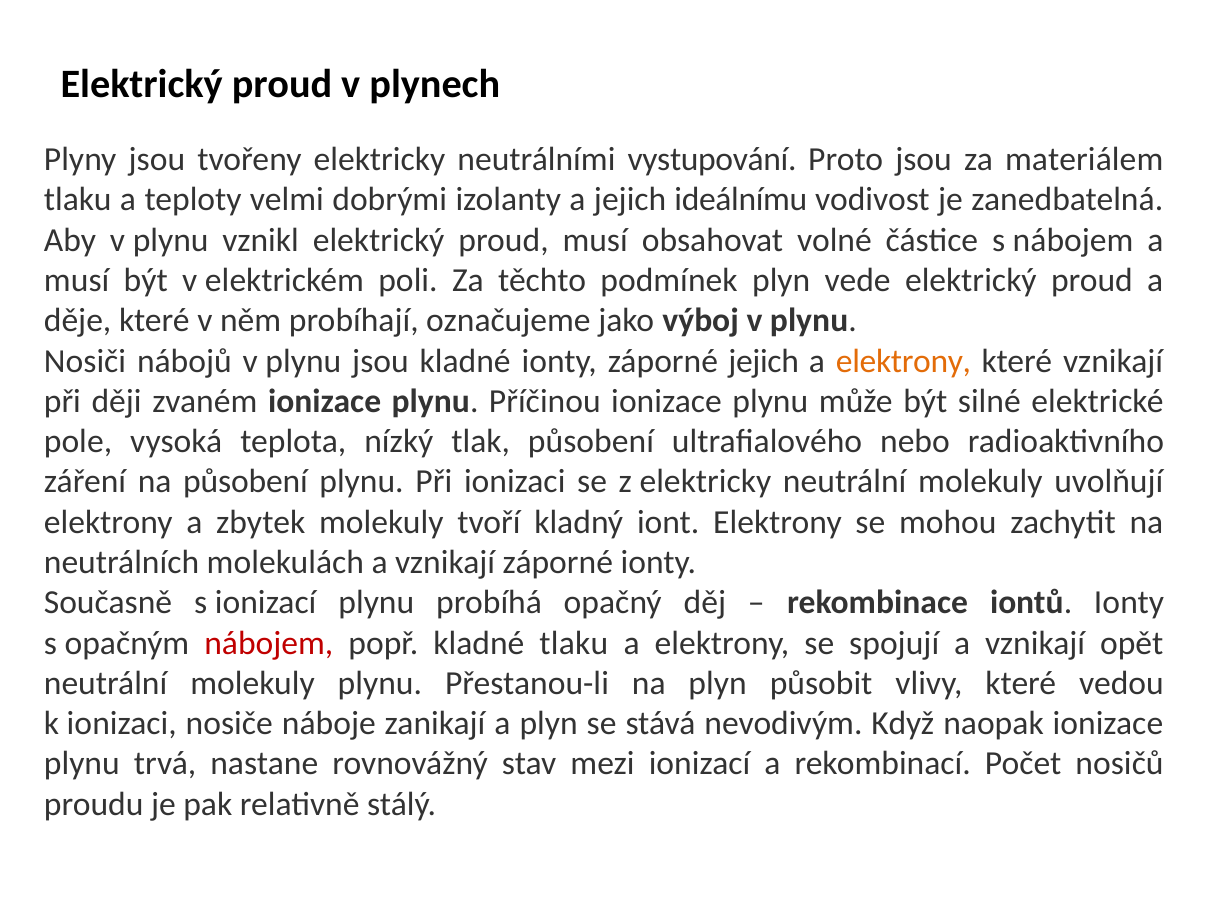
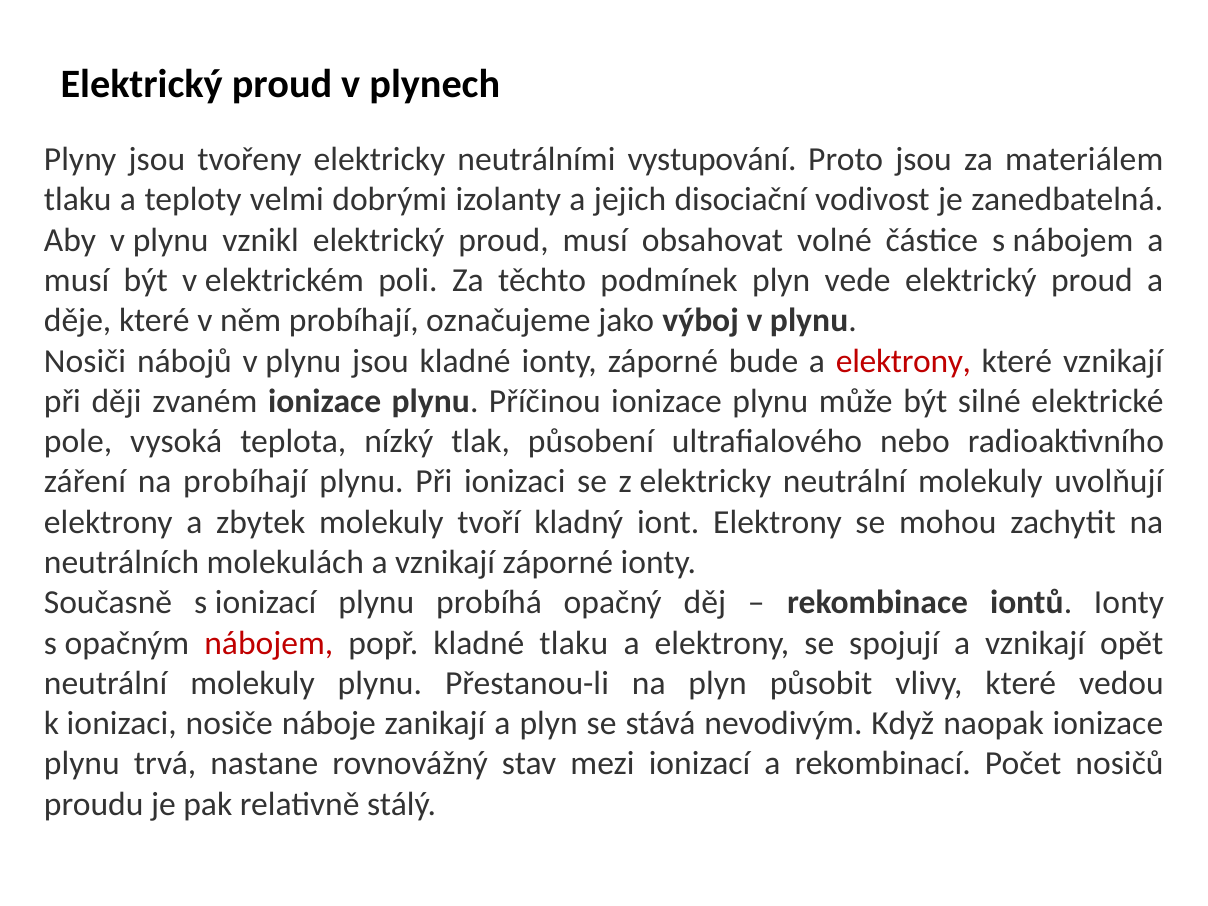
ideálnímu: ideálnímu -> disociační (741, 200)
záporné jejich: jejich -> bude (764, 361)
elektrony colour: orange -> red (904, 361)
na působení: působení -> probíhají (245, 482)
